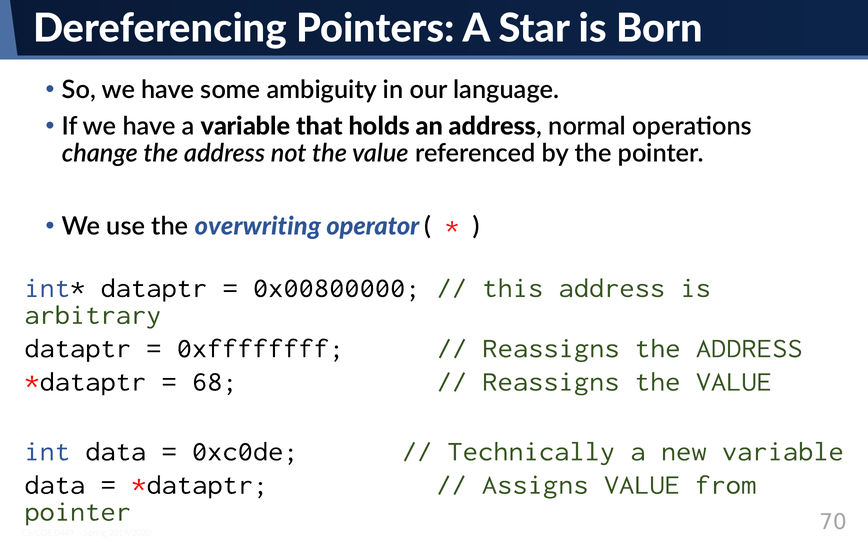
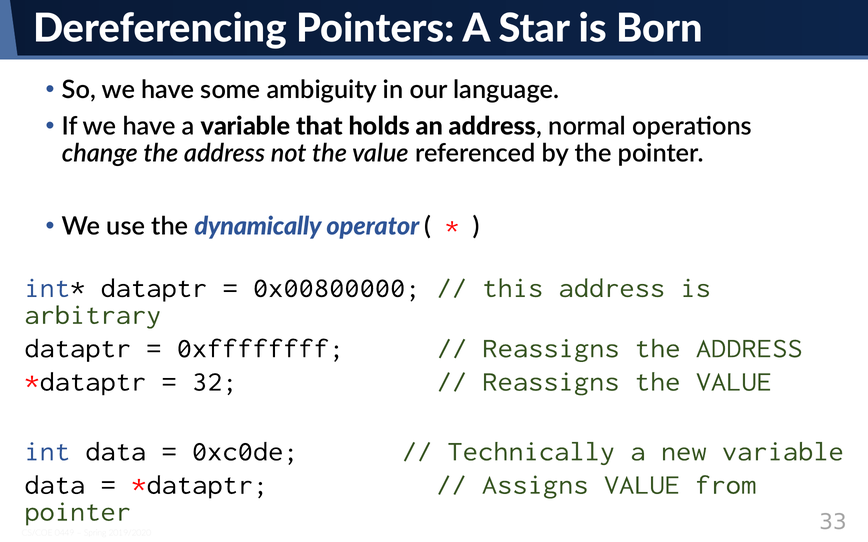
overwriting: overwriting -> dynamically (258, 227)
68: 68 -> 32 (215, 382)
70: 70 -> 33 (833, 522)
